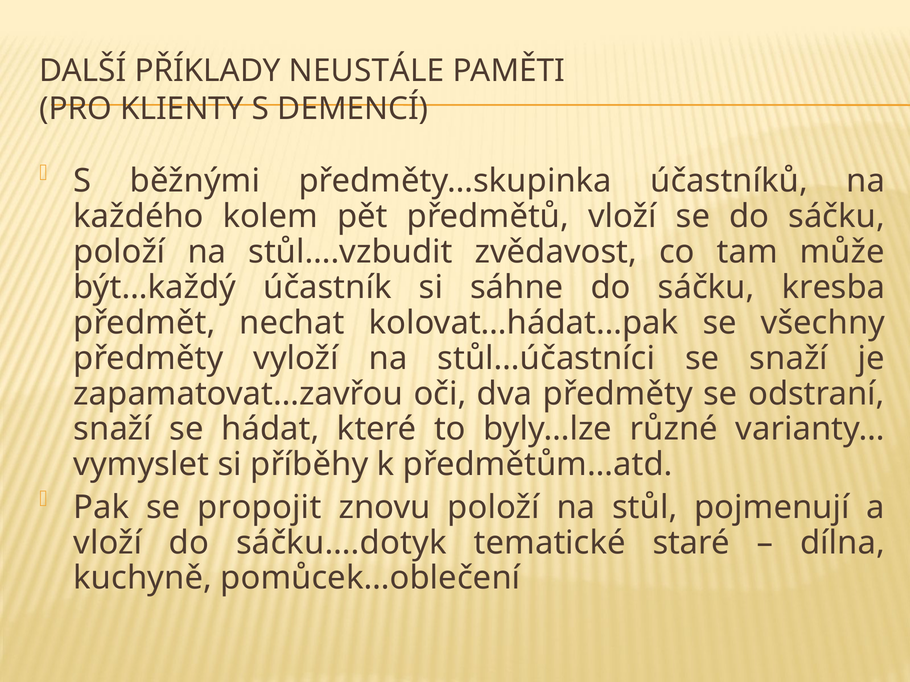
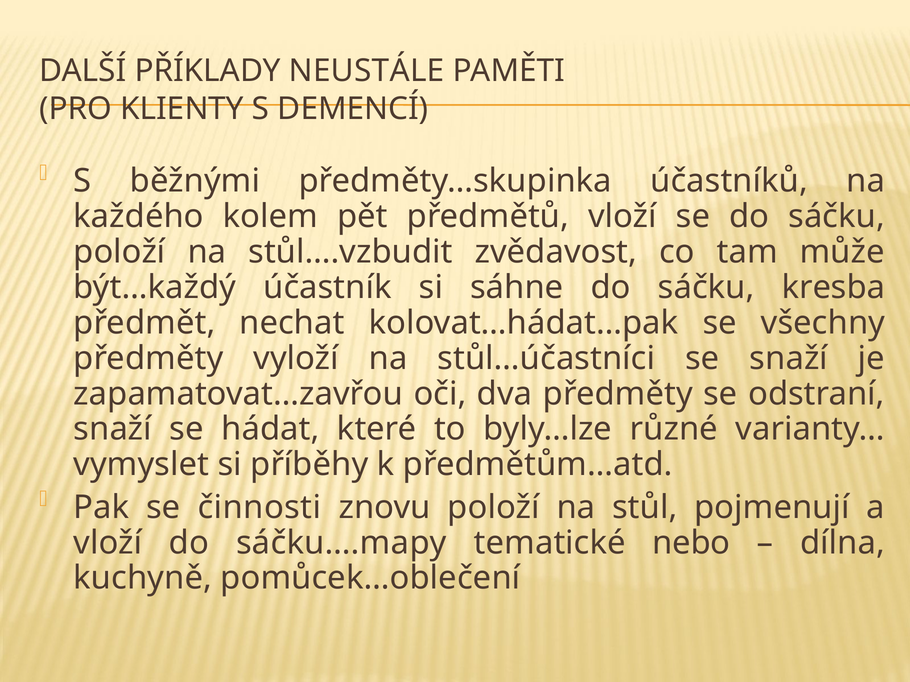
propojit: propojit -> činnosti (259, 508)
sáčku….dotyk: sáčku….dotyk -> sáčku….mapy (341, 543)
staré: staré -> nebo (691, 543)
